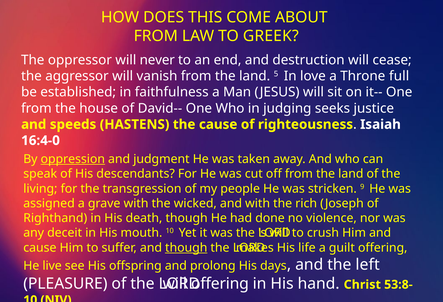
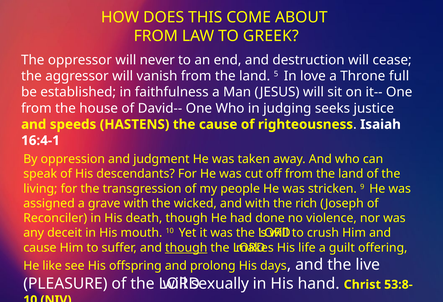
16:4-0: 16:4-0 -> 16:4-1 (40, 141)
oppression underline: present -> none (73, 159)
Righthand: Righthand -> Reconciler (55, 218)
live: live -> like (52, 266)
left: left -> live (368, 265)
offering: offering -> sexually (220, 284)
